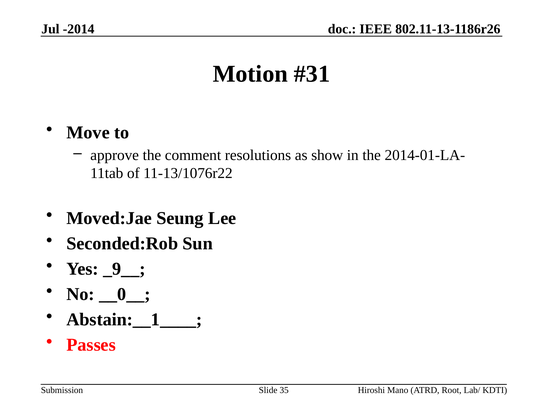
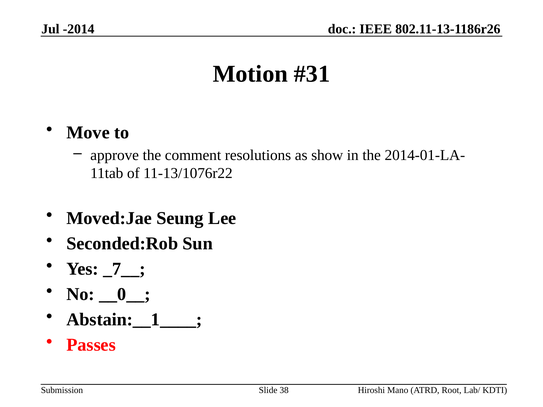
_9__: _9__ -> _7__ (124, 269)
35: 35 -> 38 (284, 391)
